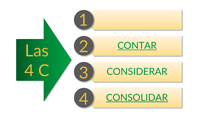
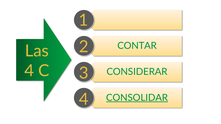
CONTAR underline: present -> none (137, 46)
